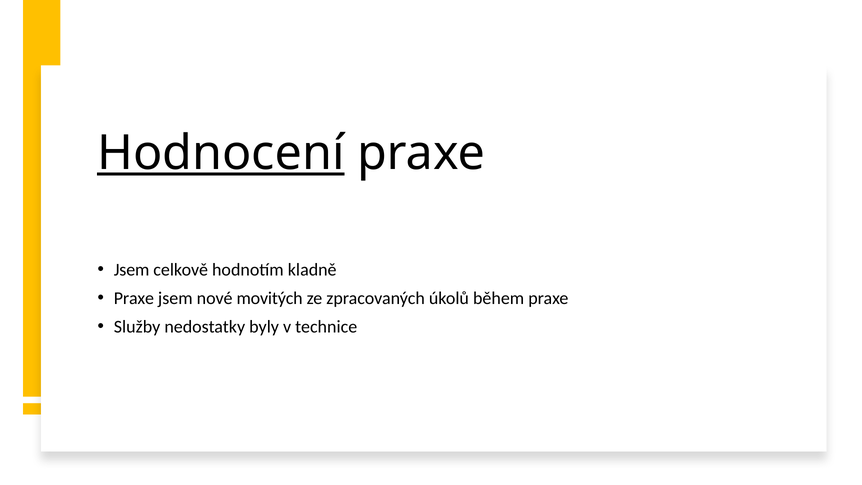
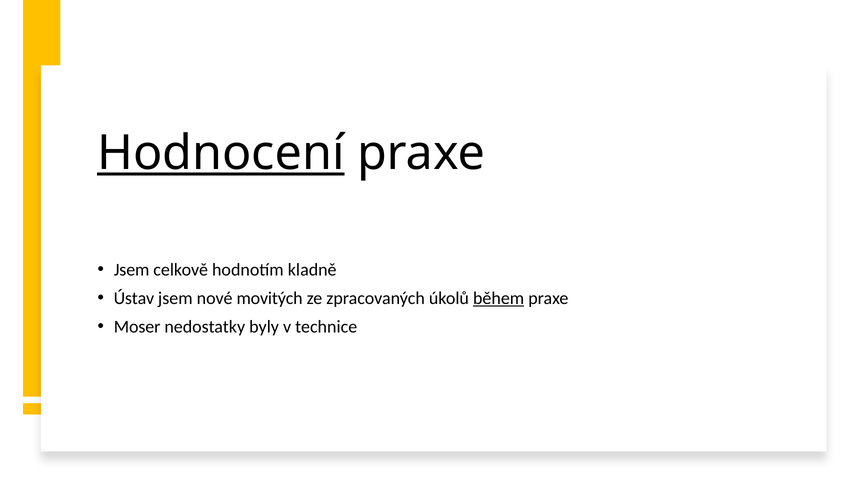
Praxe: Praxe -> Ústav (134, 298)
během underline: none -> present (499, 298)
Služby: Služby -> Moser (137, 327)
